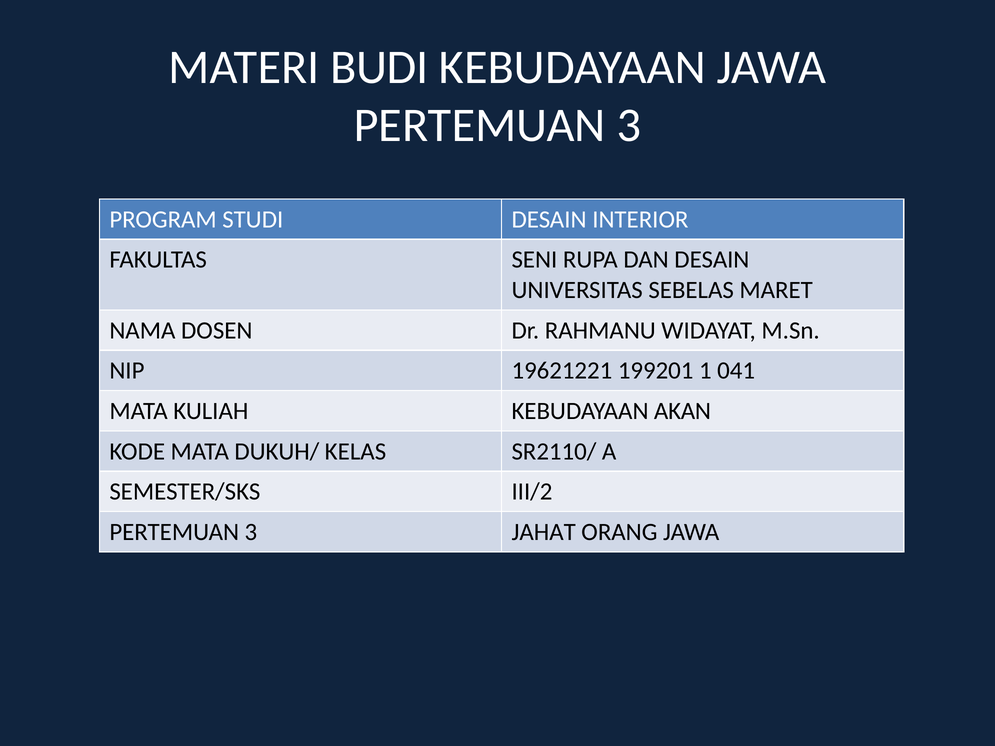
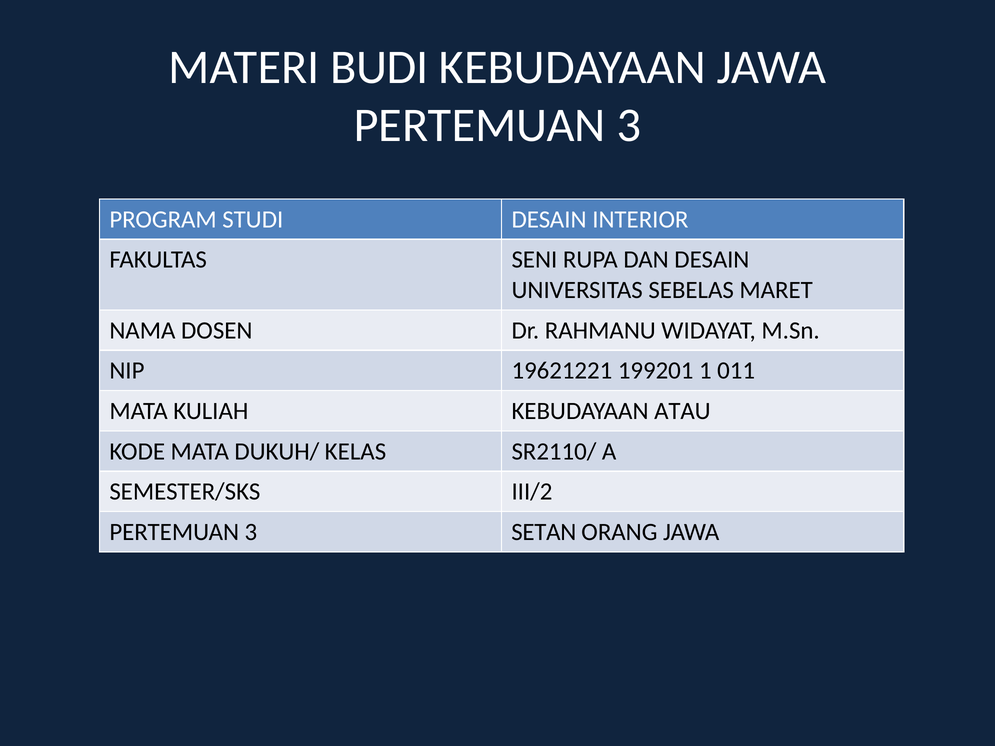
041: 041 -> 011 (736, 371)
AKAN: AKAN -> ATAU (682, 411)
JAHAT: JAHAT -> SETAN (544, 532)
